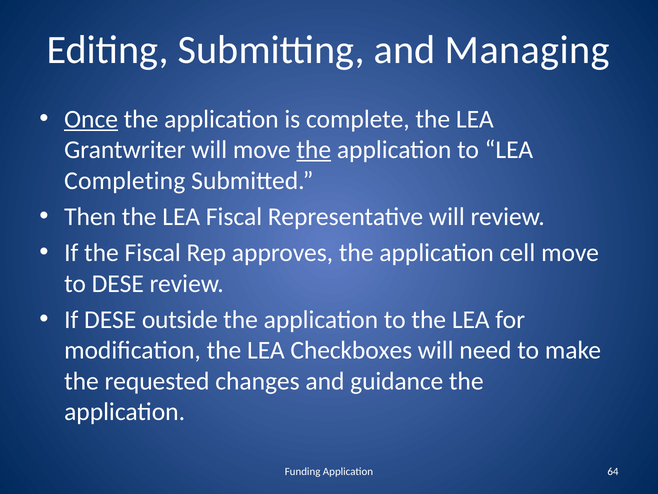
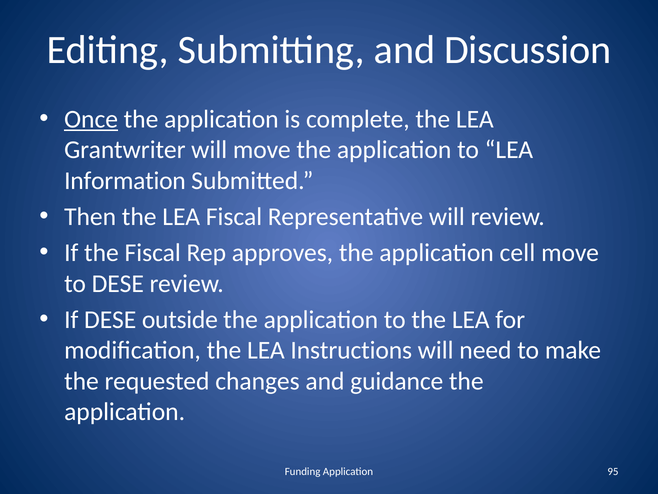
Managing: Managing -> Discussion (528, 50)
the underline: present -> none (314, 150)
Completing: Completing -> Information (125, 180)
Checkboxes: Checkboxes -> Instructions (351, 350)
64: 64 -> 95 (613, 471)
